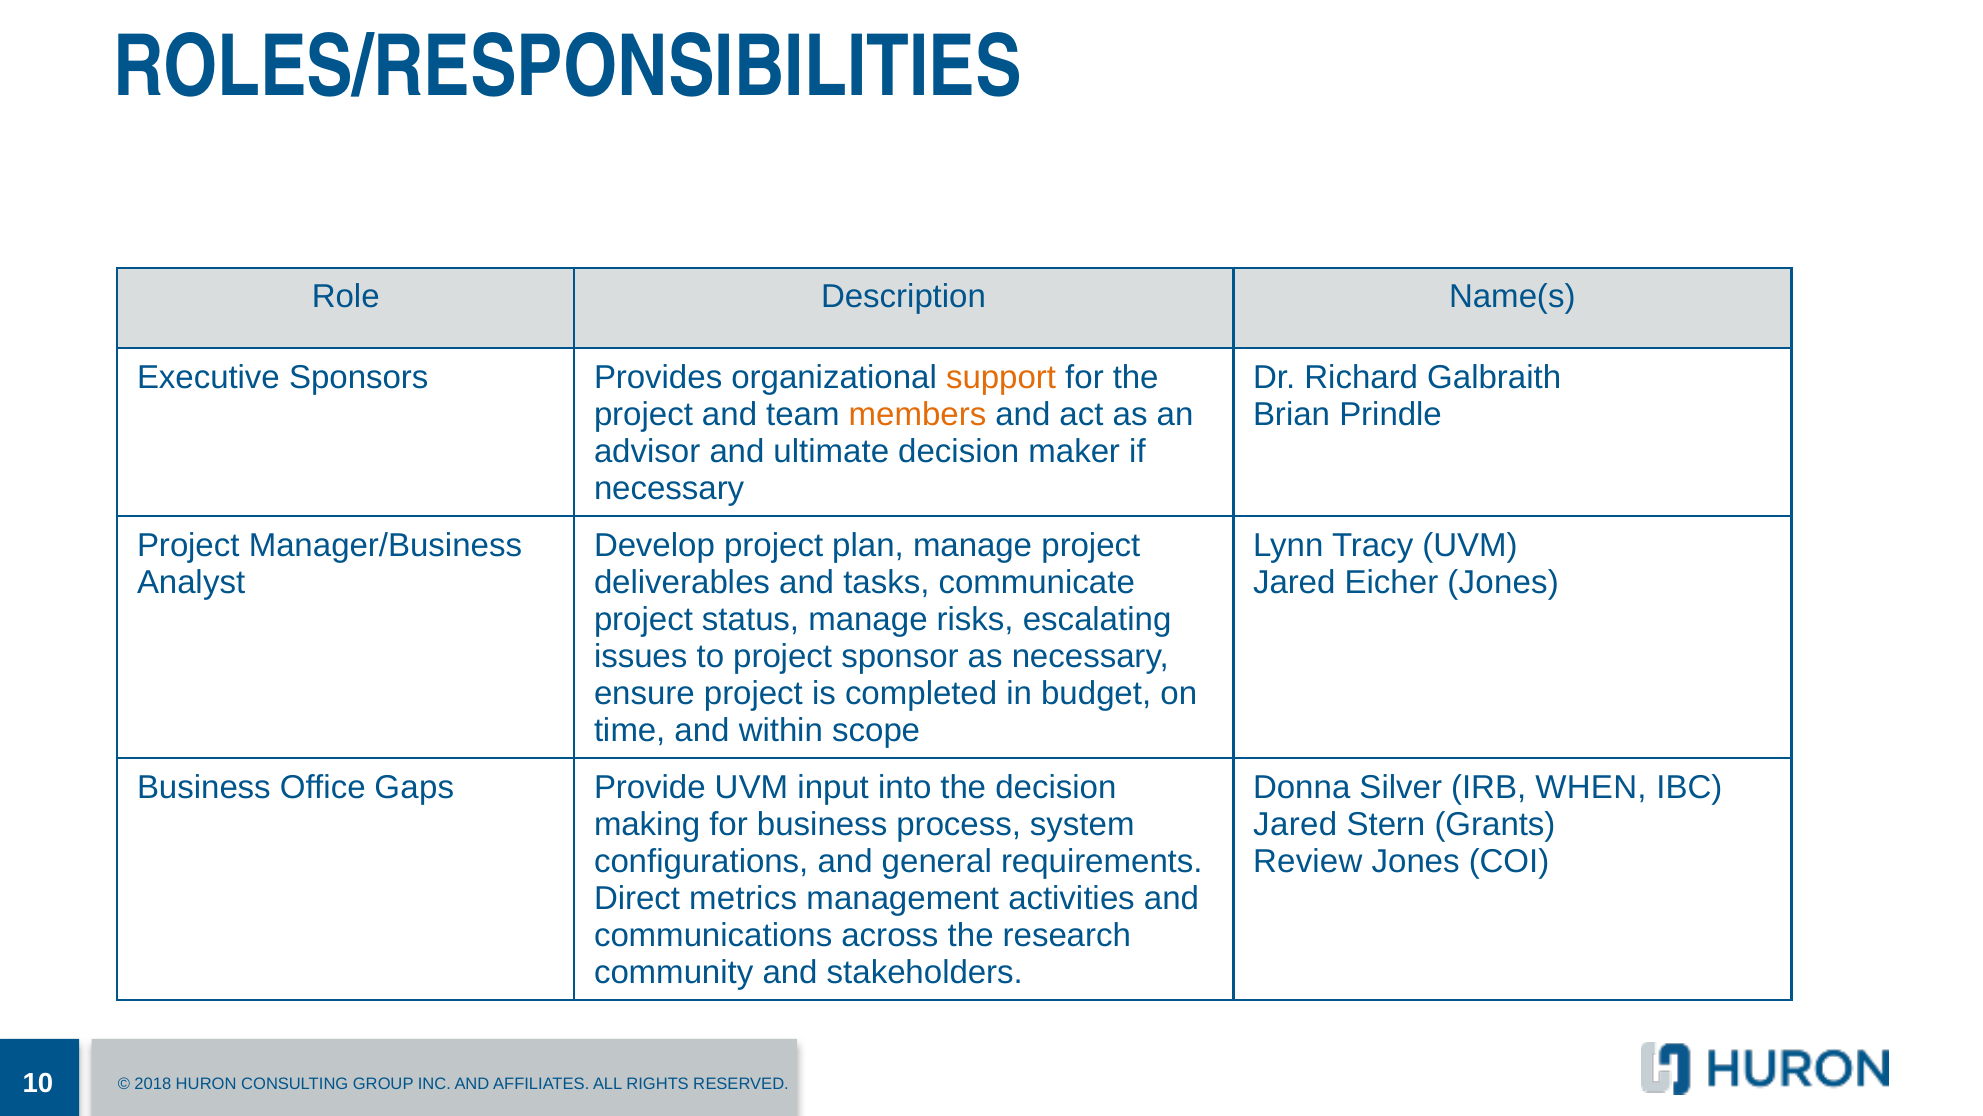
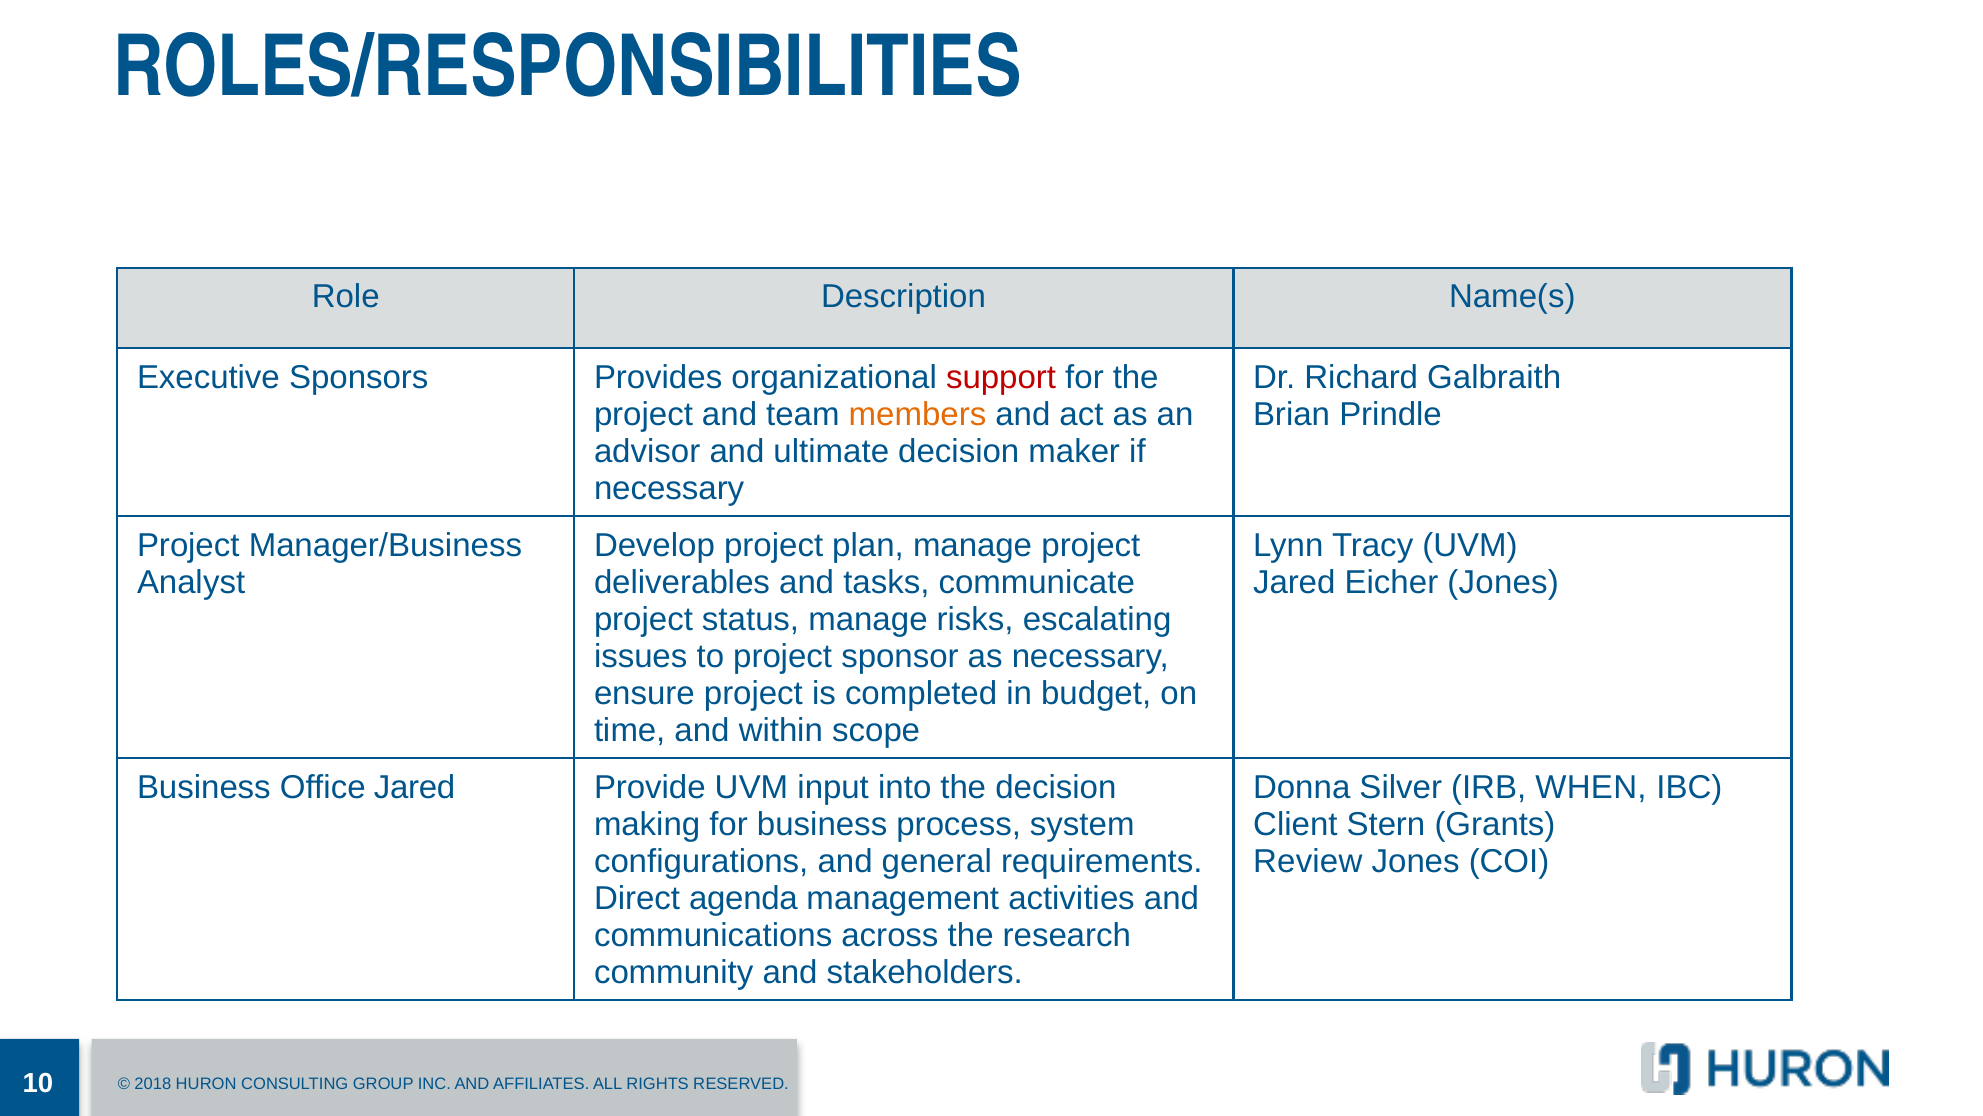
support colour: orange -> red (1001, 377)
Office Gaps: Gaps -> Jared (415, 787)
Jared: Jared -> Client (1295, 824)
metrics: metrics -> agenda (743, 898)
